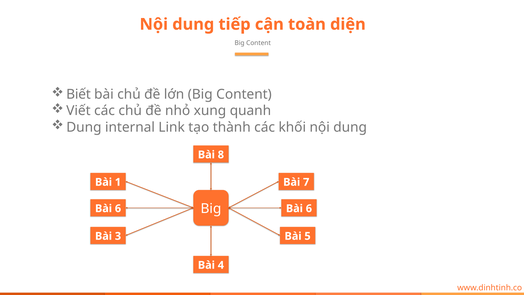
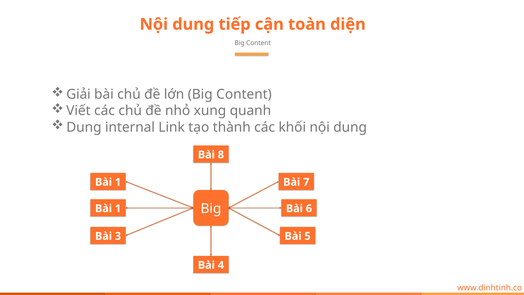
Biết: Biết -> Giải (78, 94)
6: 6 -> 1 (118, 208)
